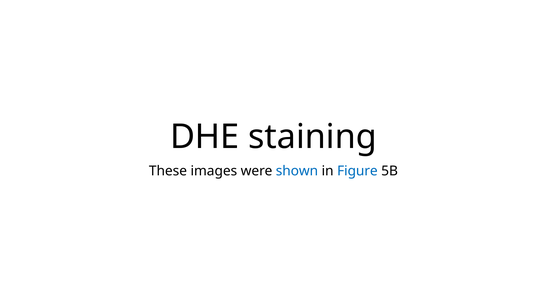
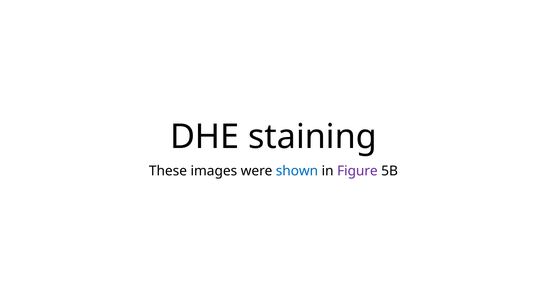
Figure colour: blue -> purple (357, 171)
